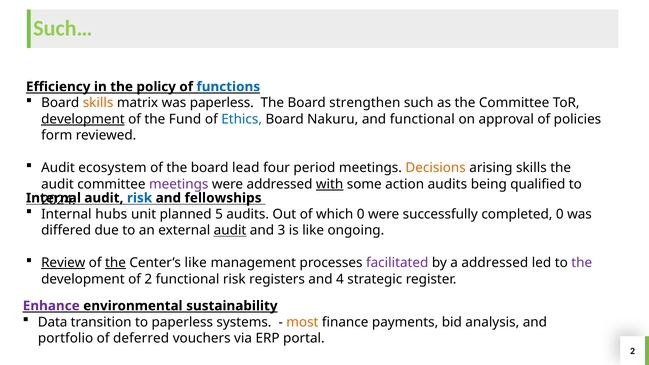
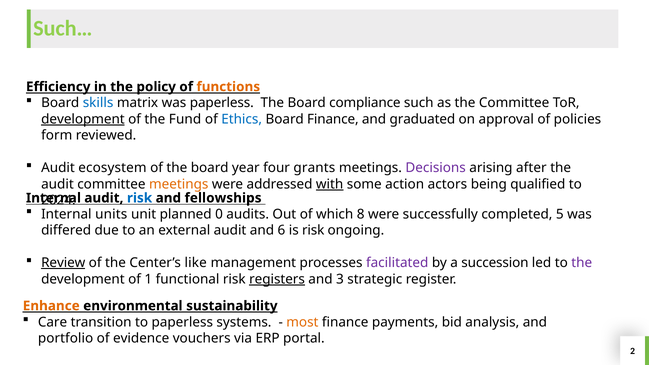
functions colour: blue -> orange (228, 87)
skills colour: orange -> blue (98, 103)
strengthen: strengthen -> compliance (365, 103)
Board Nakuru: Nakuru -> Finance (333, 119)
and functional: functional -> graduated (422, 119)
lead: lead -> year (246, 168)
period: period -> grants (314, 168)
Decisions colour: orange -> purple (436, 168)
arising skills: skills -> after (531, 168)
meetings colour: purple -> orange (179, 184)
action audits: audits -> actors (447, 184)
hubs: hubs -> units (111, 214)
5: 5 -> 0 (219, 214)
which 0: 0 -> 8 (361, 214)
completed 0: 0 -> 5 (560, 214)
audit underline: present -> none (230, 230)
3: 3 -> 6 (281, 230)
is like: like -> risk (313, 230)
the underline: present -> none (115, 263)
a addressed: addressed -> succession (495, 263)
of 2: 2 -> 1 (148, 279)
registers underline: none -> present (277, 279)
4: 4 -> 3 (340, 279)
Enhance colour: purple -> orange (51, 306)
Data: Data -> Care (53, 322)
deferred: deferred -> evidence (141, 338)
